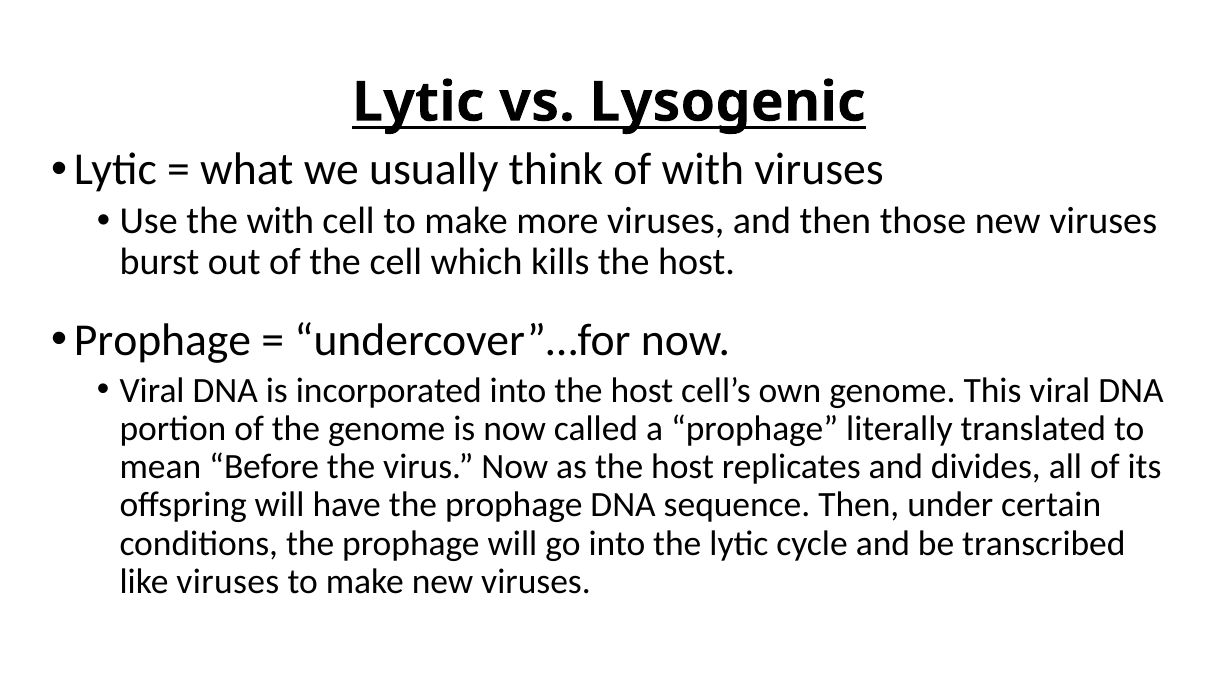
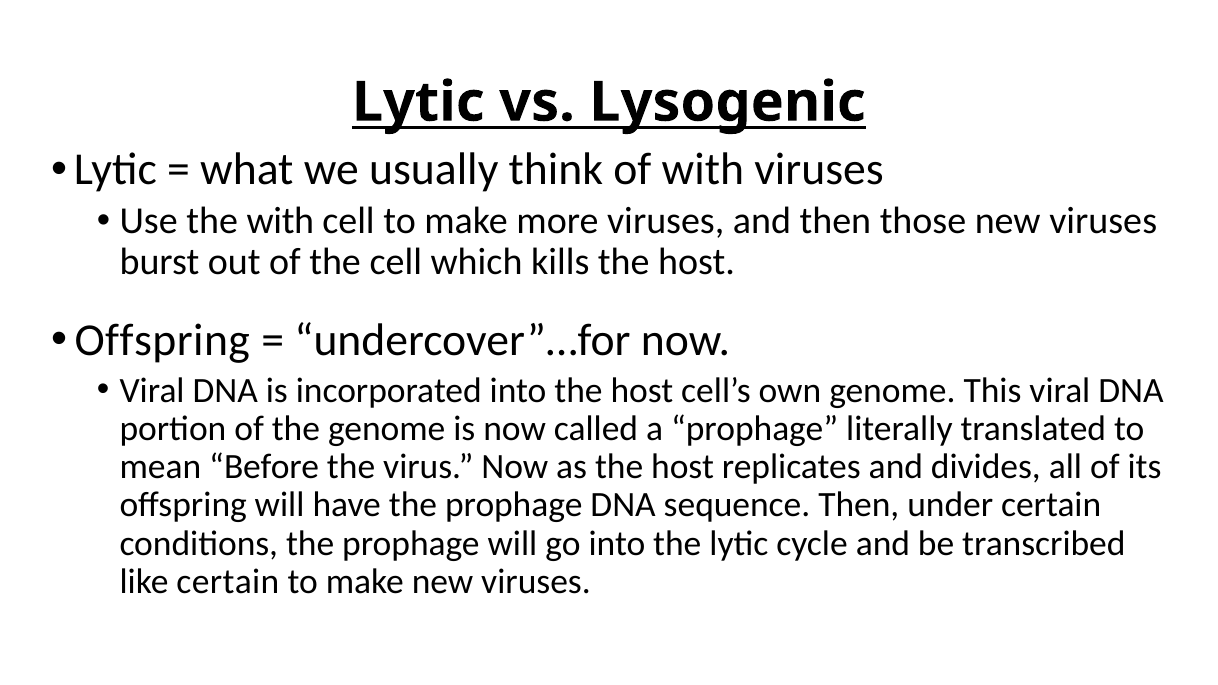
Prophage: Prophage -> Offspring (162, 340)
like viruses: viruses -> certain (228, 582)
